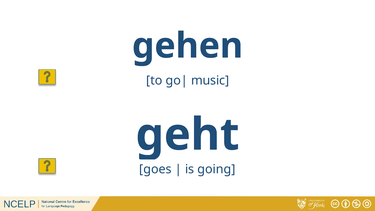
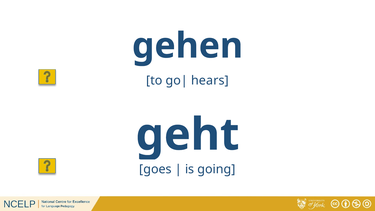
music: music -> hears (210, 80)
